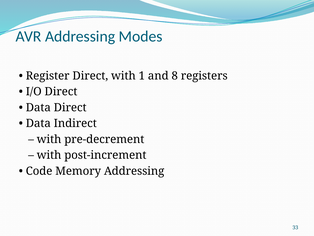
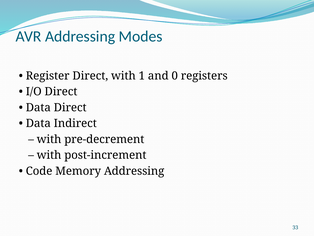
8: 8 -> 0 (175, 76)
